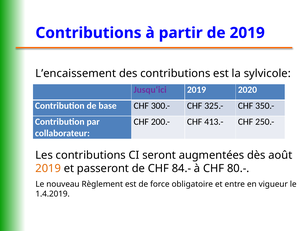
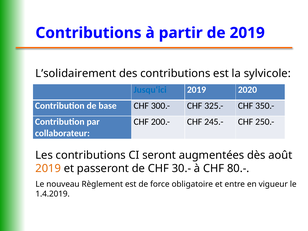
L’encaissement: L’encaissement -> L’solidairement (76, 74)
Jusqu‘ici colour: purple -> blue (150, 90)
413.-: 413.- -> 245.- (214, 122)
84.-: 84.- -> 30.- (181, 169)
